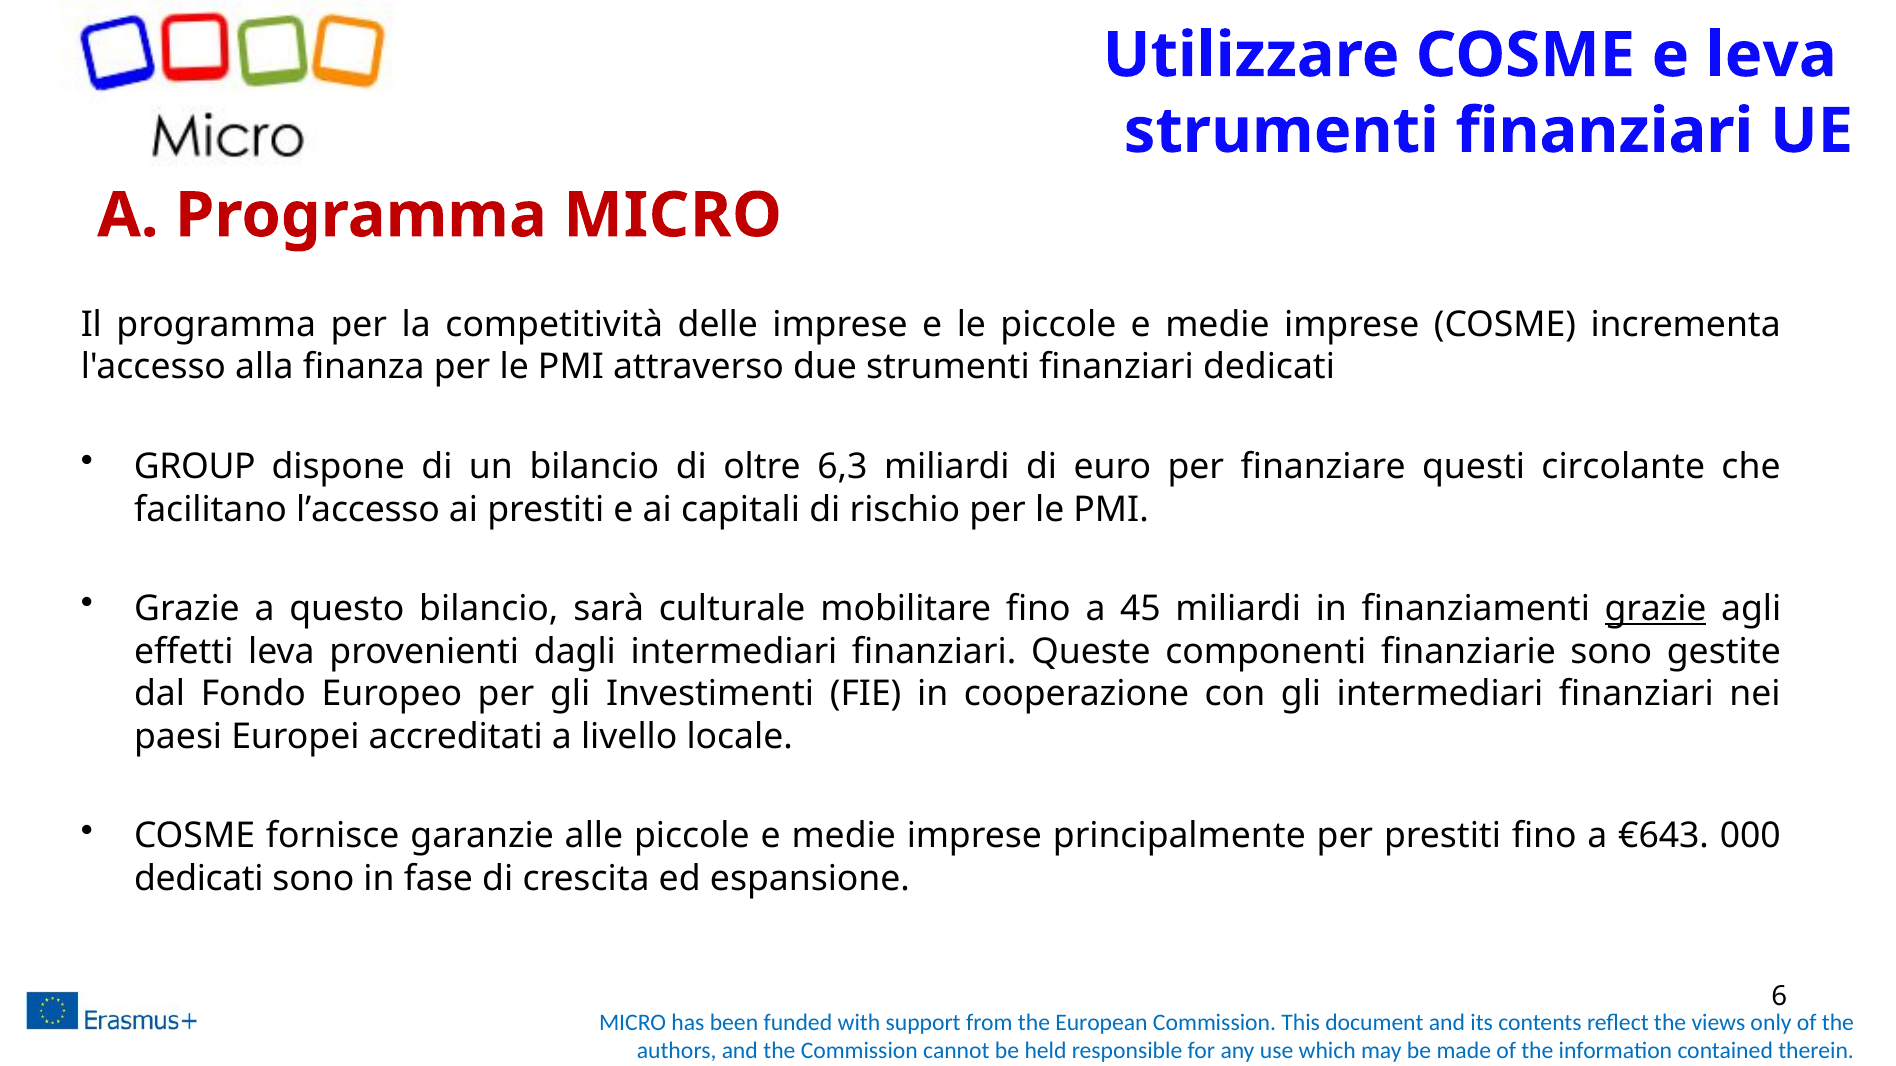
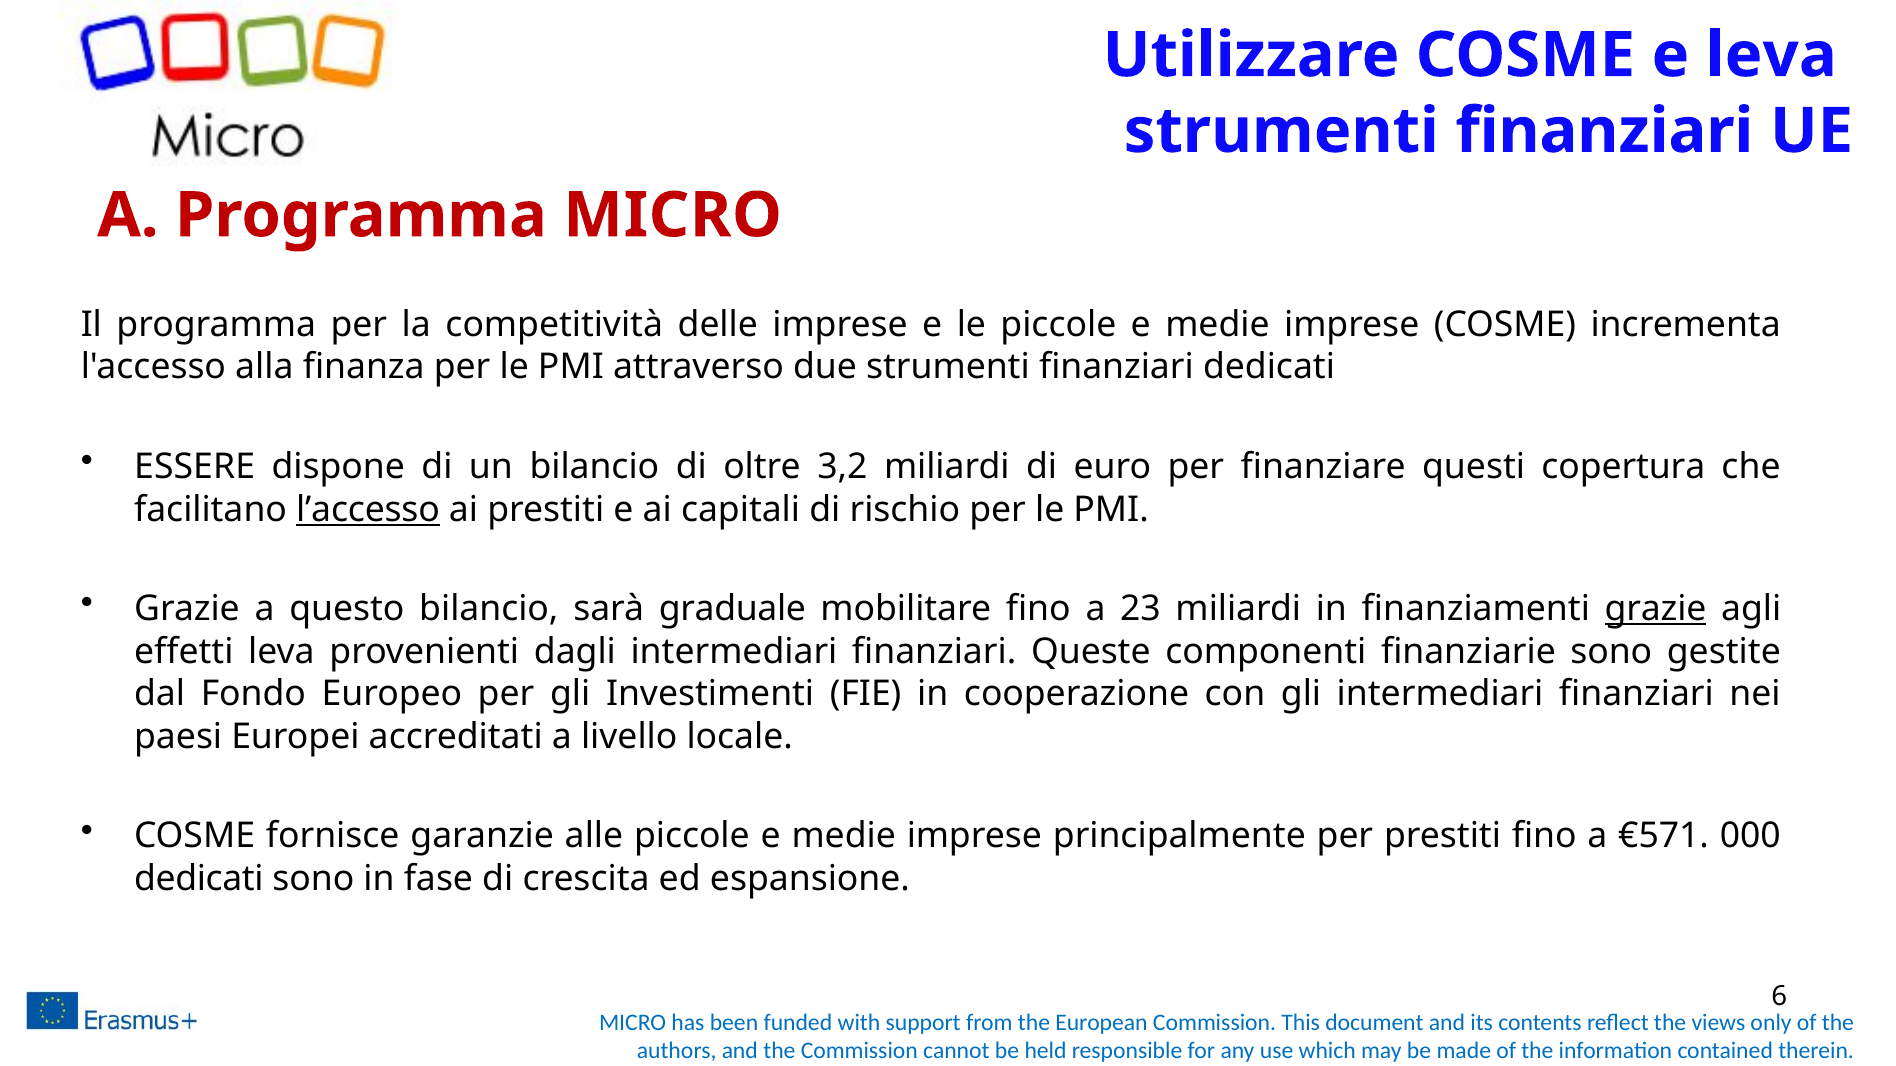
GROUP: GROUP -> ESSERE (195, 467)
6,3: 6,3 -> 3,2 (842, 467)
circolante: circolante -> copertura (1623, 467)
l’accesso underline: none -> present (368, 510)
culturale: culturale -> graduale (732, 609)
45: 45 -> 23 (1140, 609)
€643: €643 -> €571 (1664, 837)
